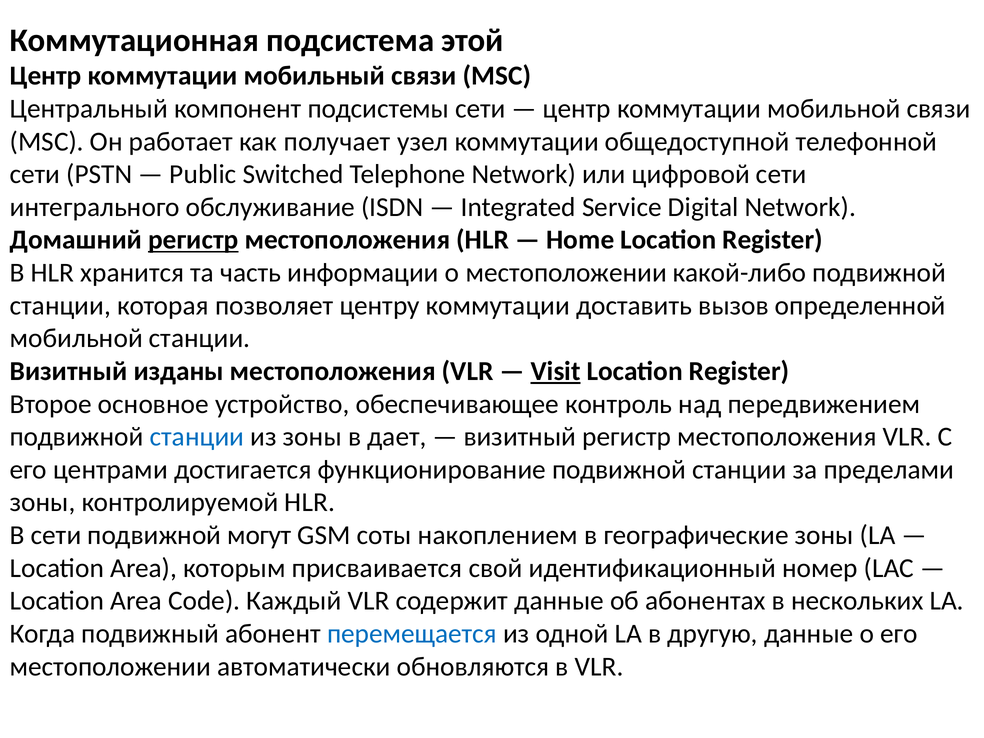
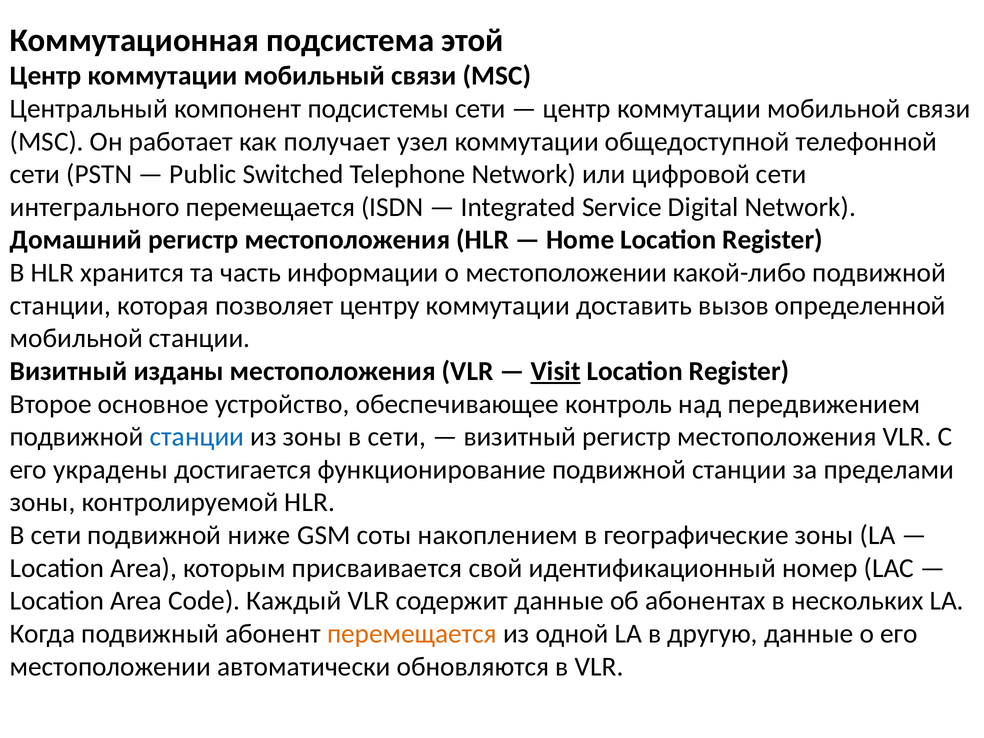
интегрального обслуживание: обслуживание -> перемещается (270, 207)
регистр underline: present -> none (193, 240)
зоны в дает: дает -> сети (397, 437)
центрами: центрами -> украдены (110, 470)
могут: могут -> ниже (259, 535)
перемещается colour: blue -> orange (412, 634)
